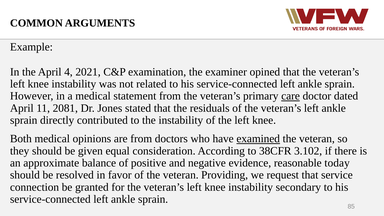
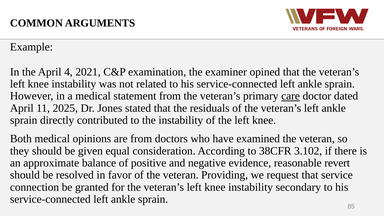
2081: 2081 -> 2025 (65, 108)
examined underline: present -> none (258, 139)
today: today -> revert (337, 163)
